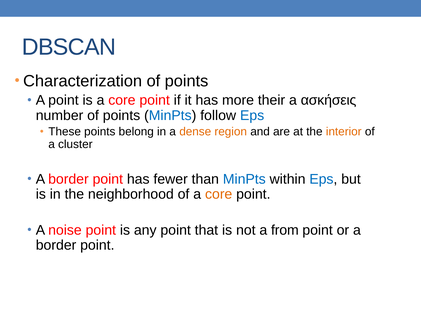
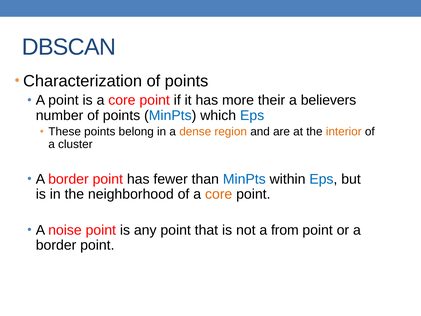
ασκήσεις: ασκήσεις -> believers (329, 100)
follow: follow -> which (218, 115)
